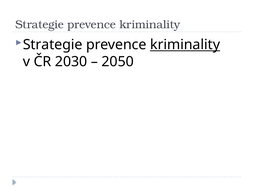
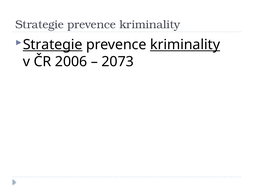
Strategie underline: none -> present (53, 45)
2030: 2030 -> 2006 (71, 61)
2050: 2050 -> 2073 (118, 61)
